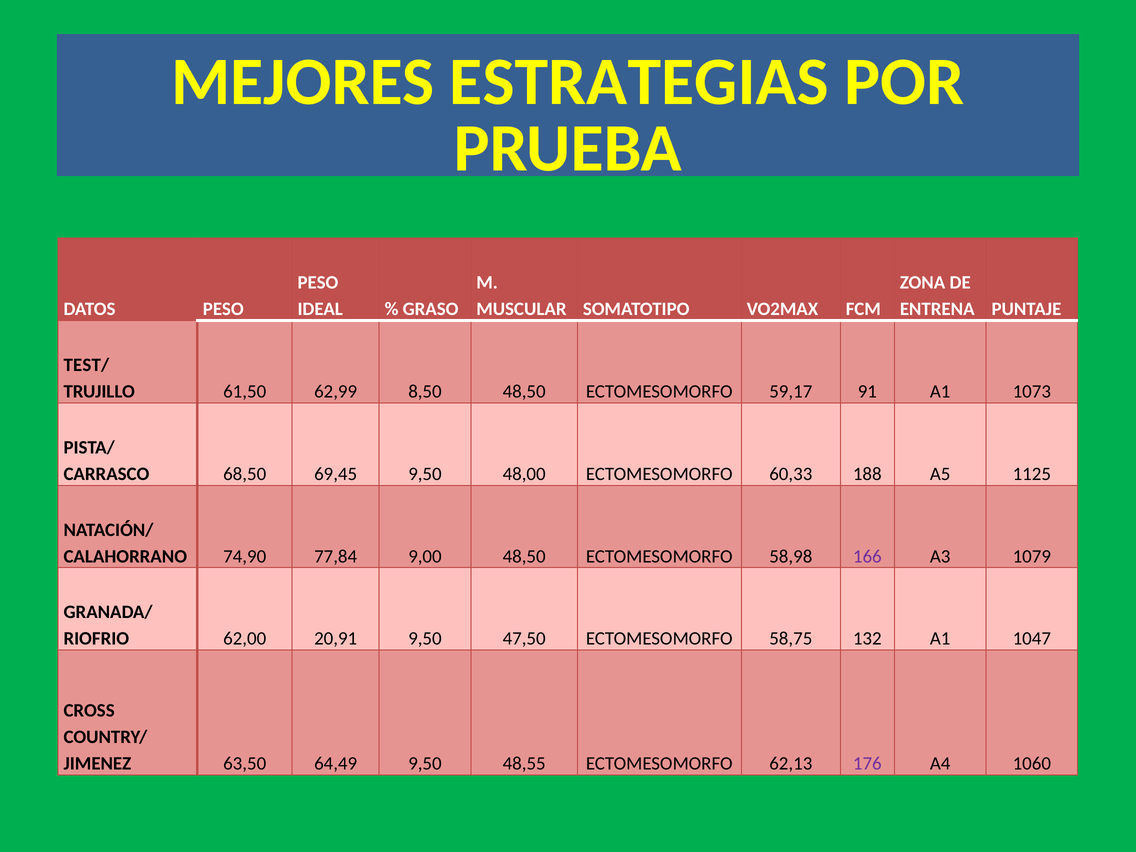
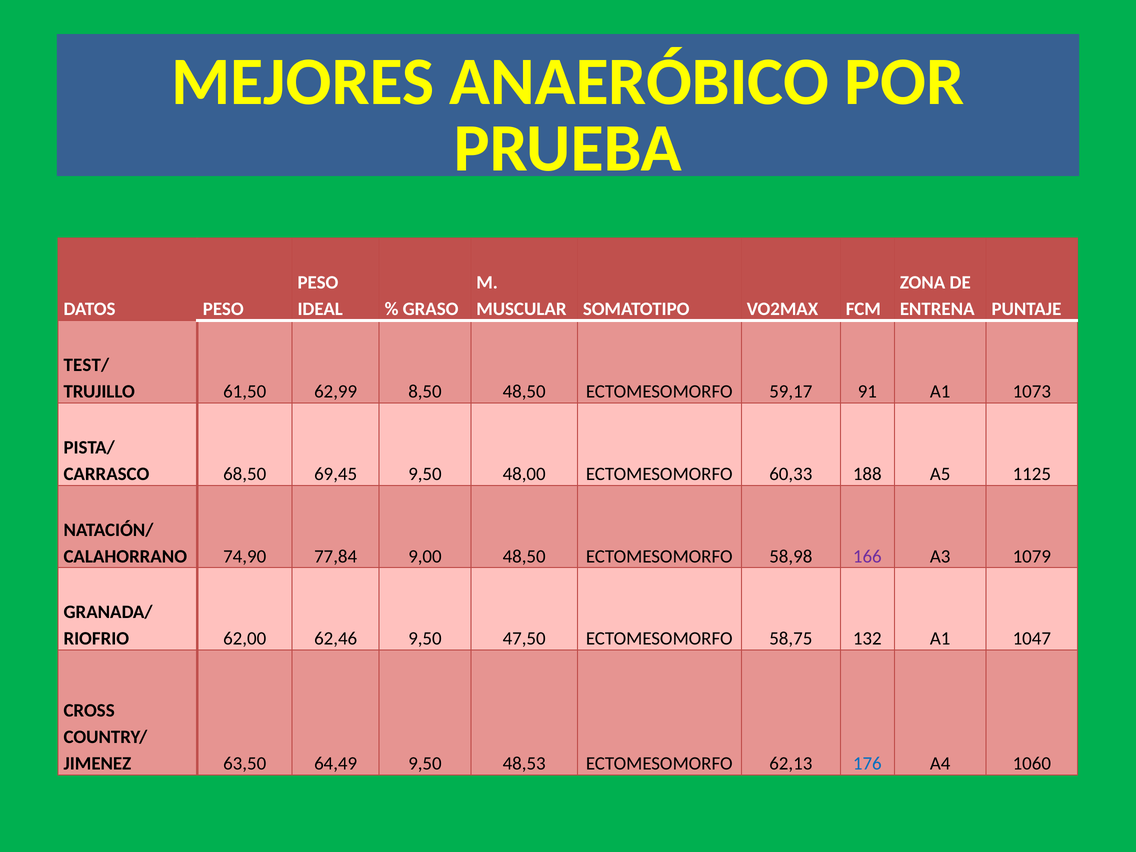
ESTRATEGIAS: ESTRATEGIAS -> ANAERÓBICO (639, 82)
20,91: 20,91 -> 62,46 (336, 639)
48,55: 48,55 -> 48,53 (524, 764)
176 colour: purple -> blue (867, 764)
